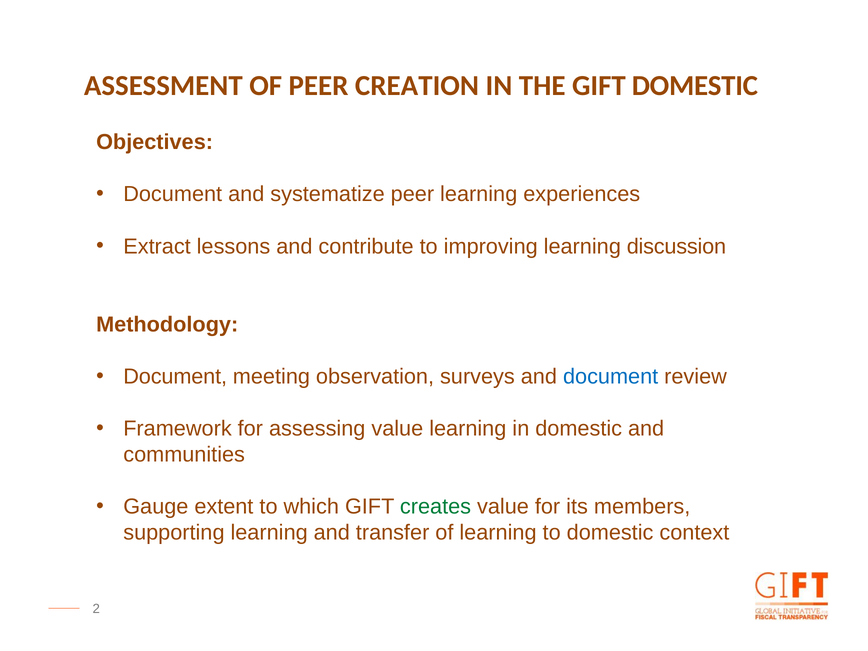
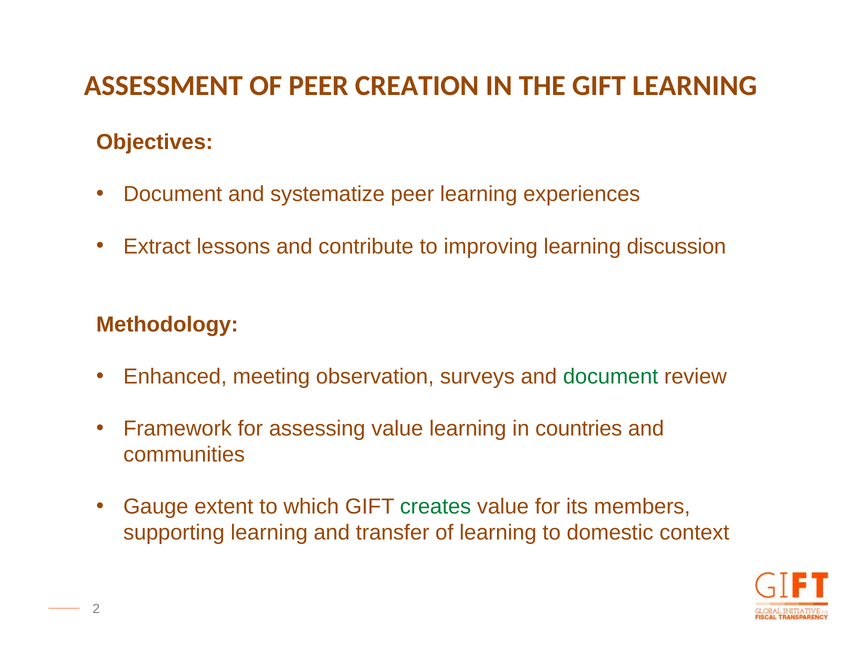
GIFT DOMESTIC: DOMESTIC -> LEARNING (695, 86)
Document: Document -> Enhanced (175, 377)
document colour: blue -> green (611, 377)
in domestic: domestic -> countries (579, 429)
